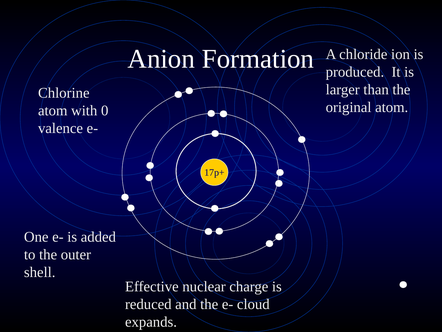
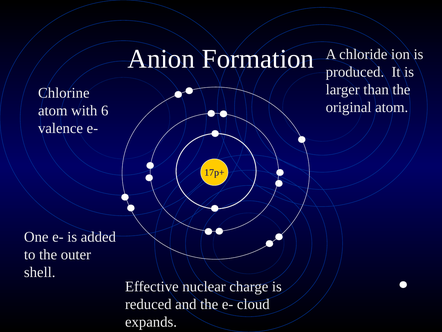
0: 0 -> 6 (105, 110)
